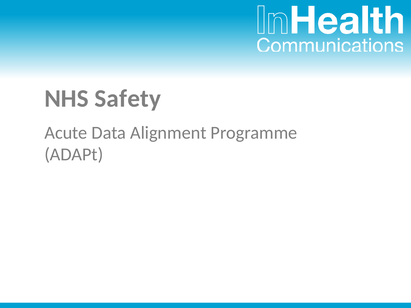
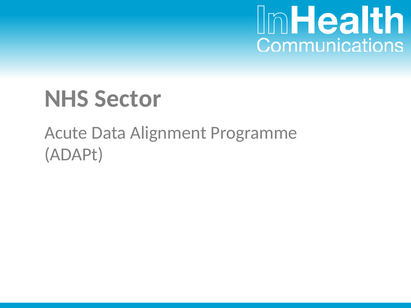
Safety: Safety -> Sector (128, 99)
